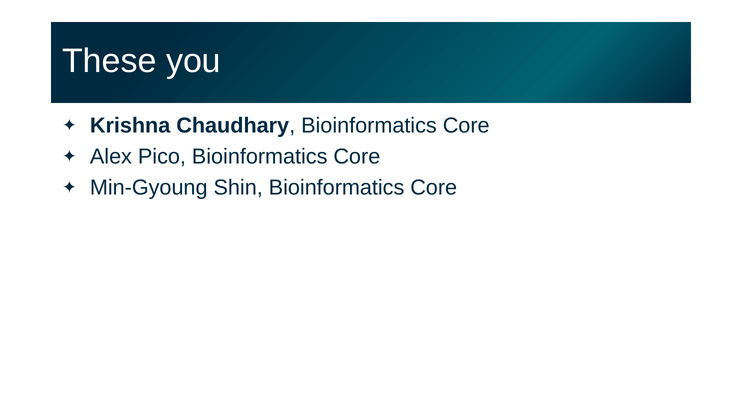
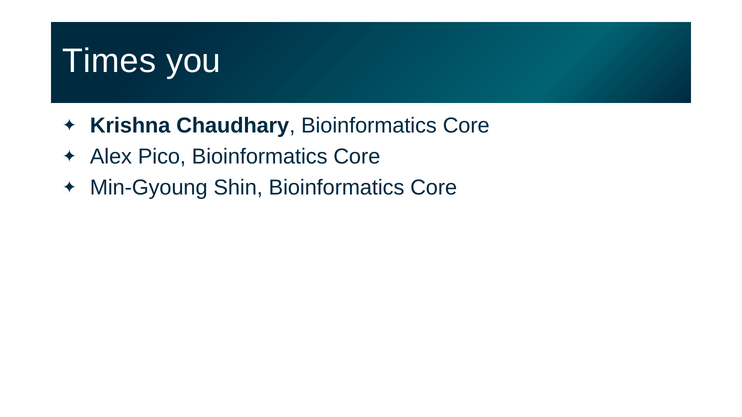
These: These -> Times (109, 61)
